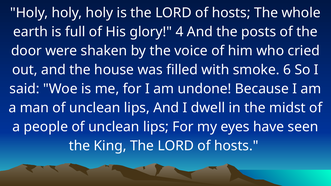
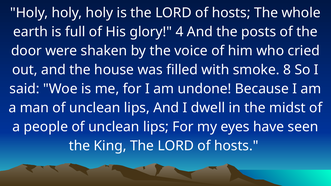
6: 6 -> 8 (287, 70)
